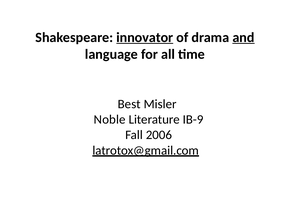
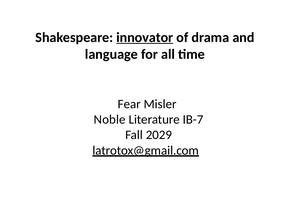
and underline: present -> none (243, 37)
Best: Best -> Fear (129, 104)
IB-9: IB-9 -> IB-7 (193, 120)
2006: 2006 -> 2029 (159, 135)
